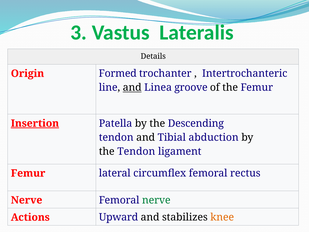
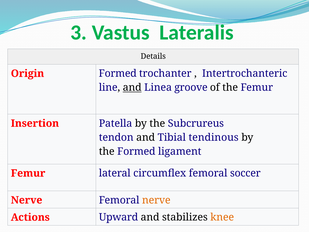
Insertion underline: present -> none (35, 123)
Descending: Descending -> Subcrureus (196, 123)
abduction: abduction -> tendinous (214, 137)
the Tendon: Tendon -> Formed (136, 151)
rectus: rectus -> soccer (245, 173)
nerve colour: green -> orange (156, 200)
